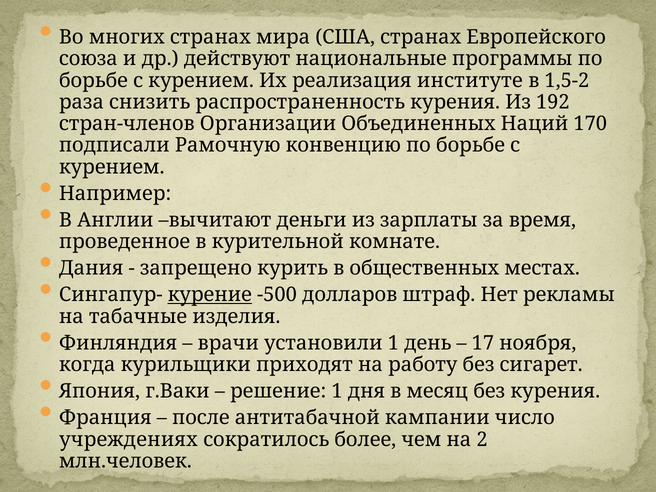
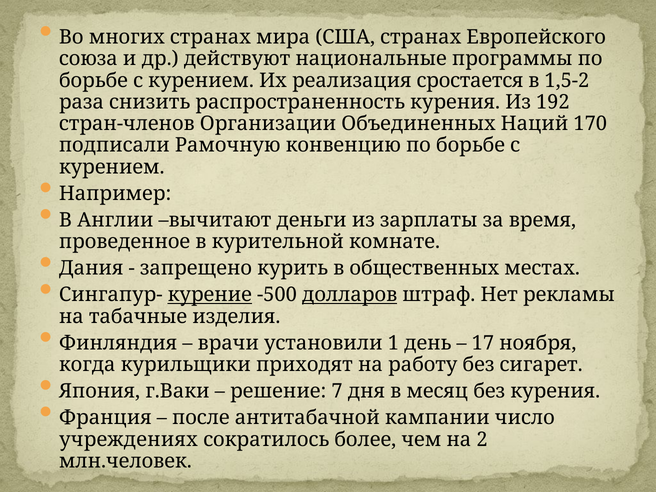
институте: институте -> сростается (470, 80)
долларов underline: none -> present (350, 295)
решение 1: 1 -> 7 (337, 391)
